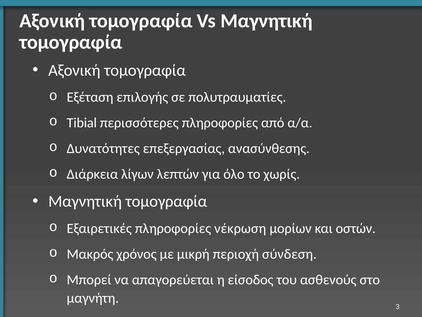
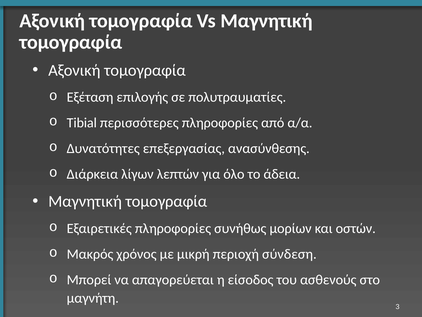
χωρίς: χωρίς -> άδεια (282, 174)
νέκρωση: νέκρωση -> συνήθως (240, 228)
